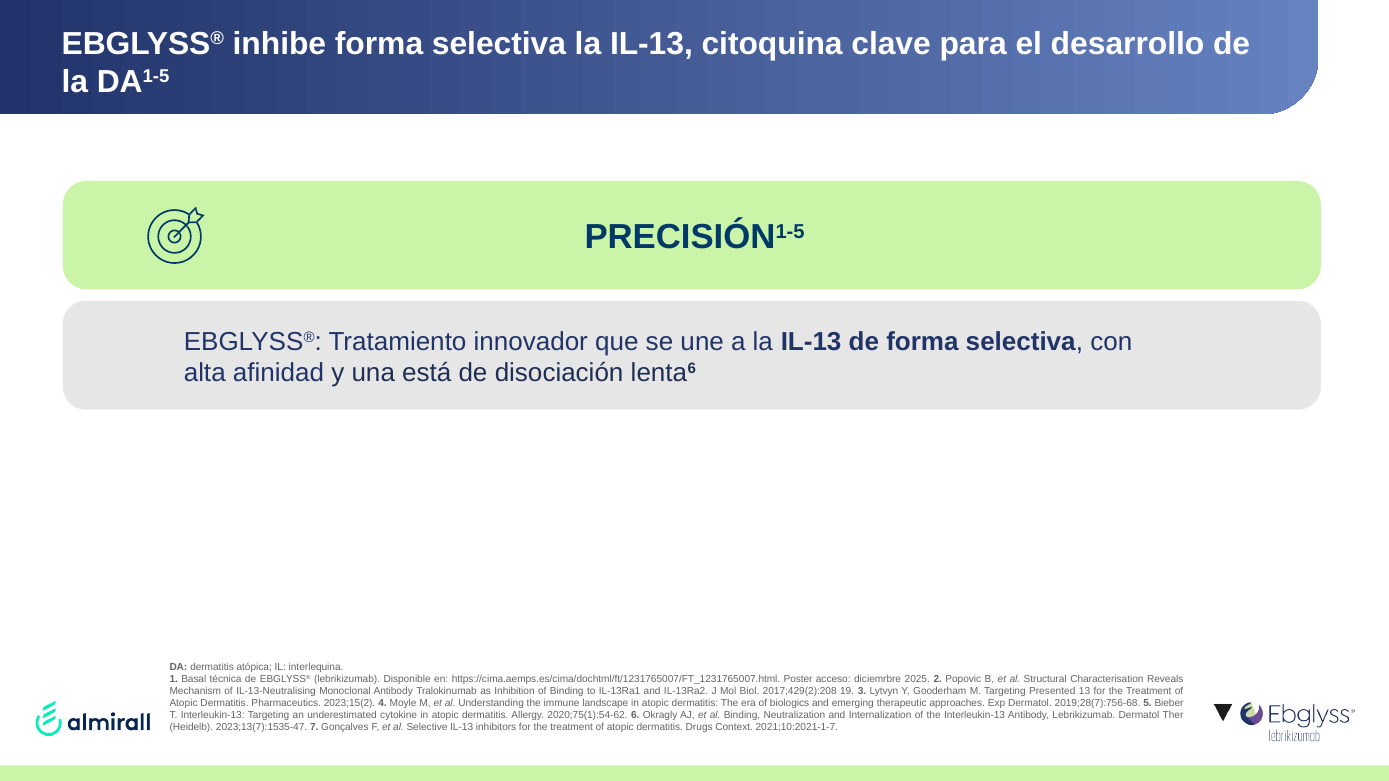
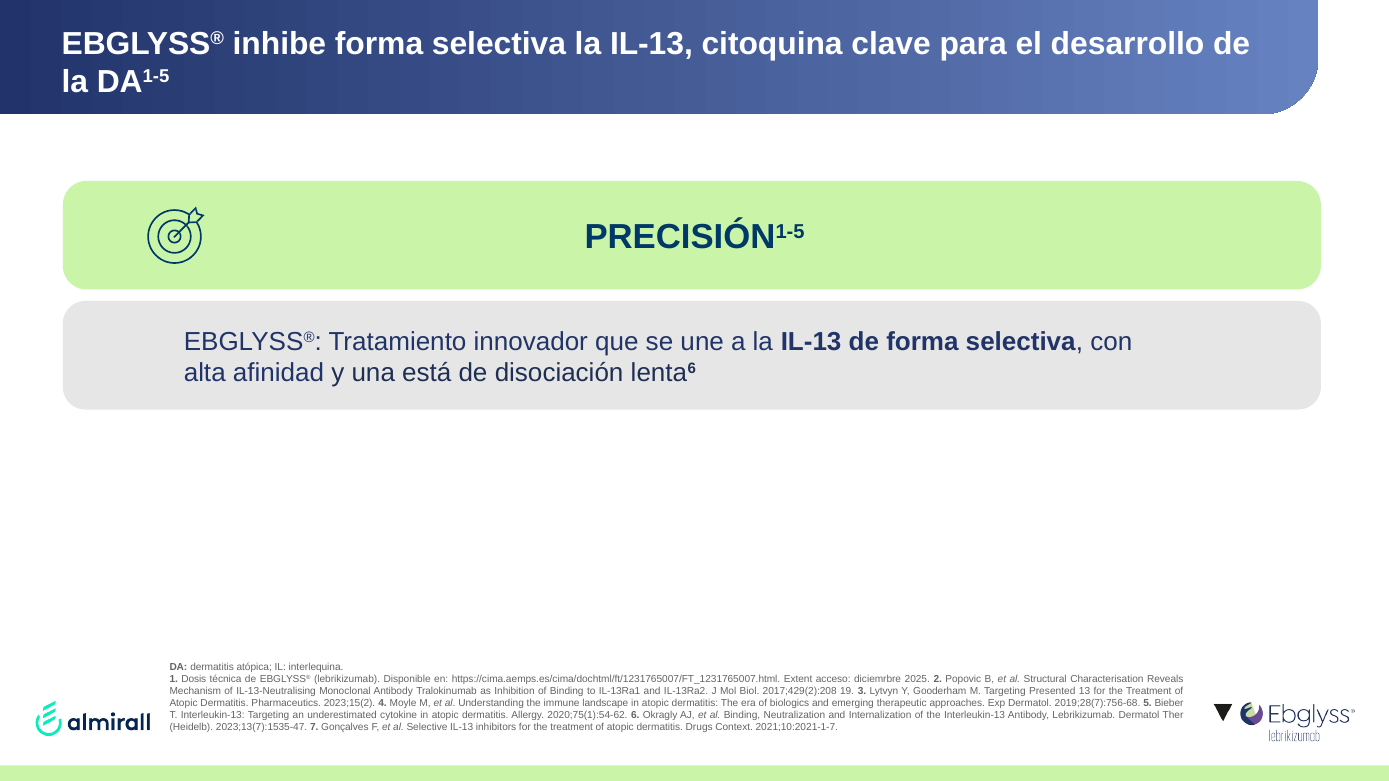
Basal: Basal -> Dosis (194, 679)
Poster: Poster -> Extent (798, 679)
